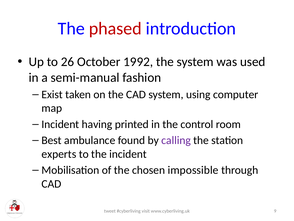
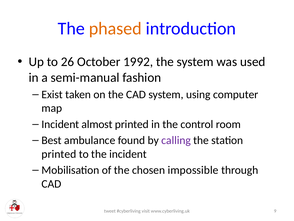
phased colour: red -> orange (115, 28)
having: having -> almost (97, 124)
experts: experts -> printed (59, 154)
